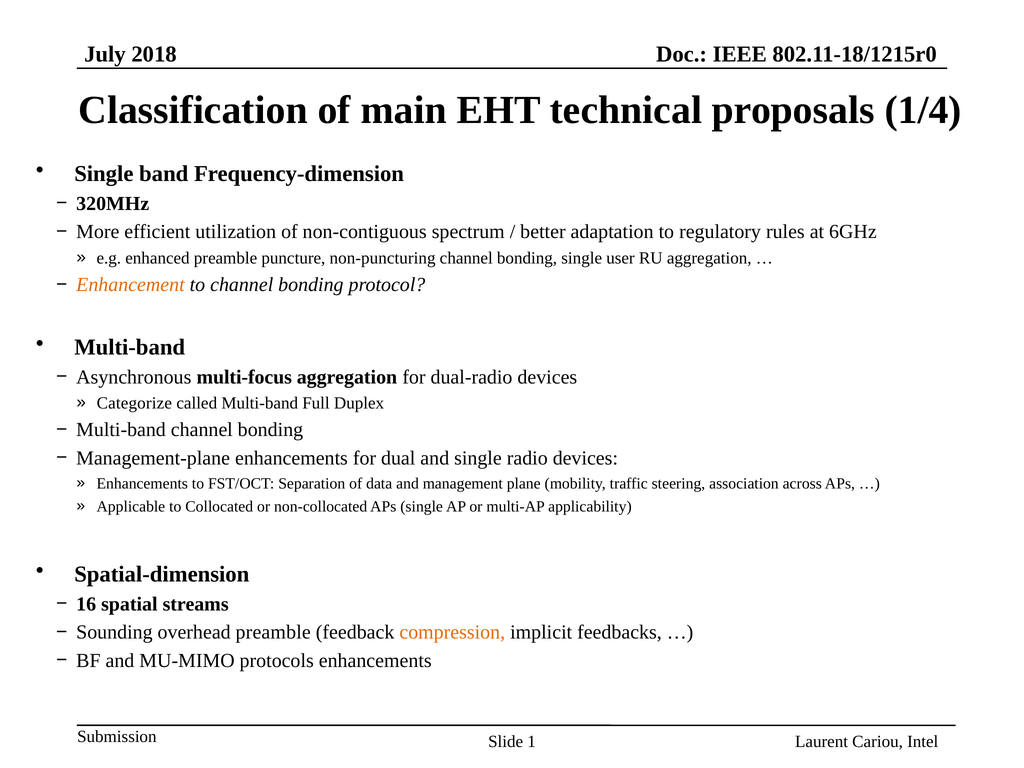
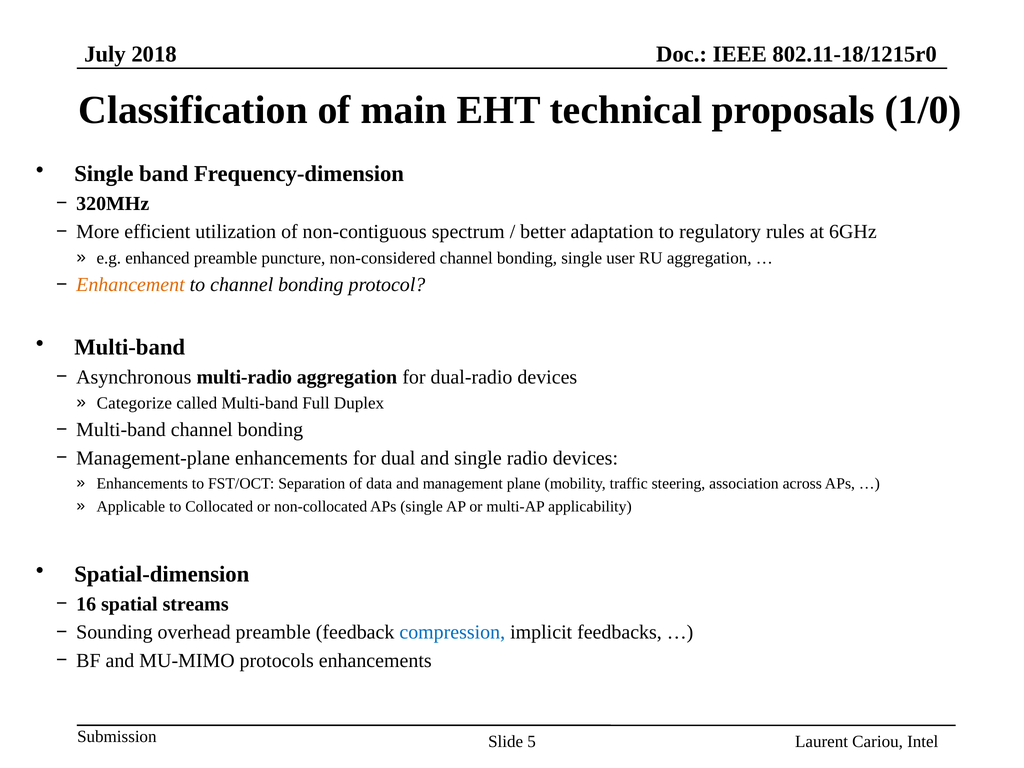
1/4: 1/4 -> 1/0 (923, 110)
non-puncturing: non-puncturing -> non-considered (383, 258)
multi-focus: multi-focus -> multi-radio (244, 377)
compression colour: orange -> blue (452, 632)
1: 1 -> 5 (532, 742)
